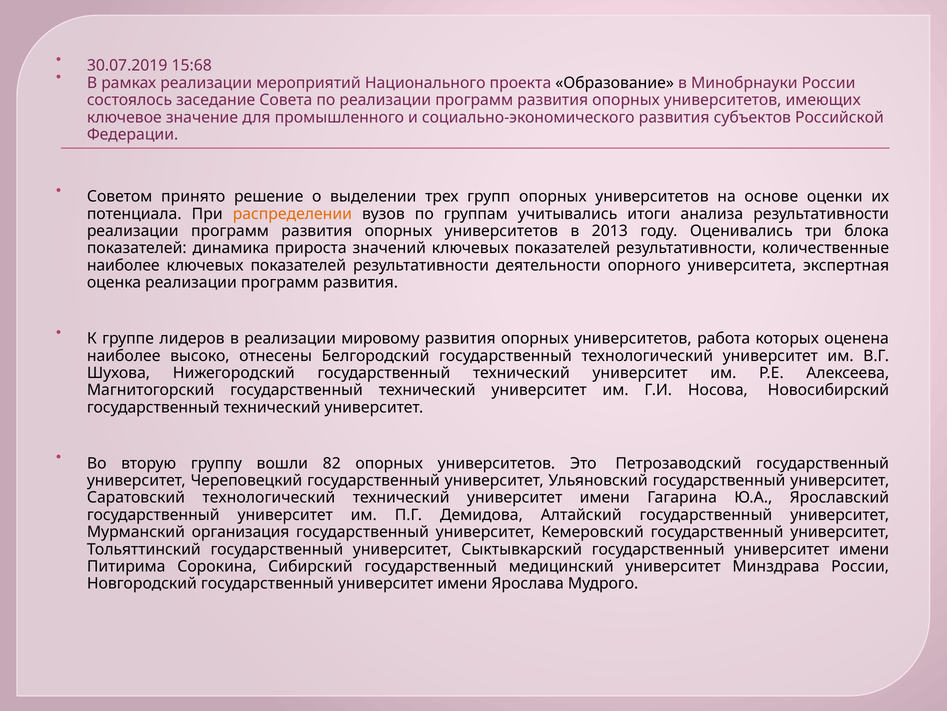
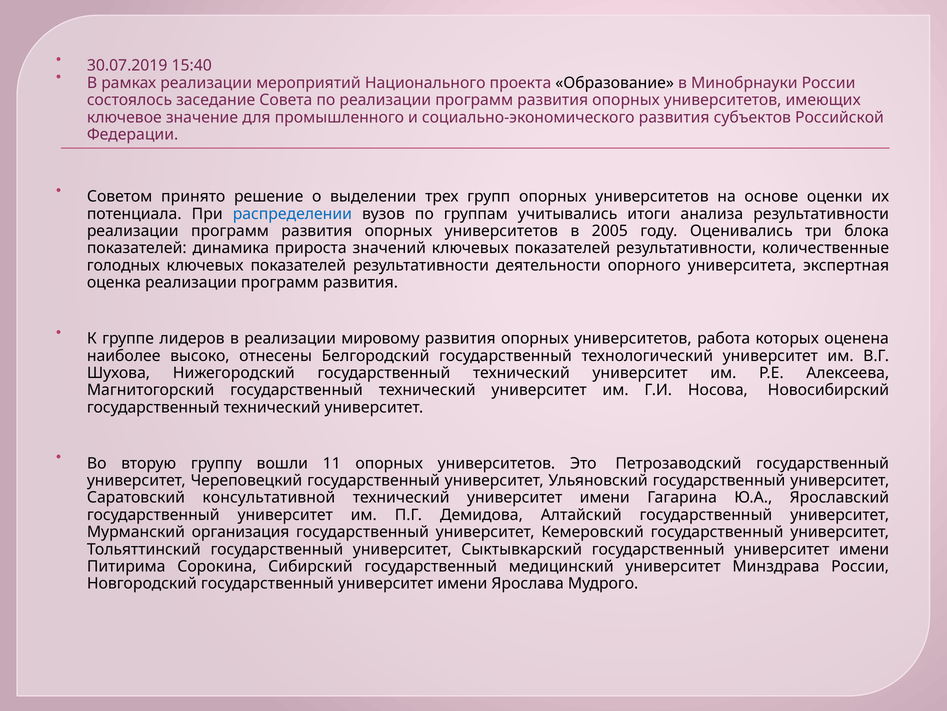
15:68: 15:68 -> 15:40 (192, 66)
распределении colour: orange -> blue (292, 214)
2013: 2013 -> 2005 (610, 231)
наиболее: наиболее -> голодных (123, 265)
82: 82 -> 11 (332, 463)
Саратовский технологический: технологический -> консультативной (269, 497)
